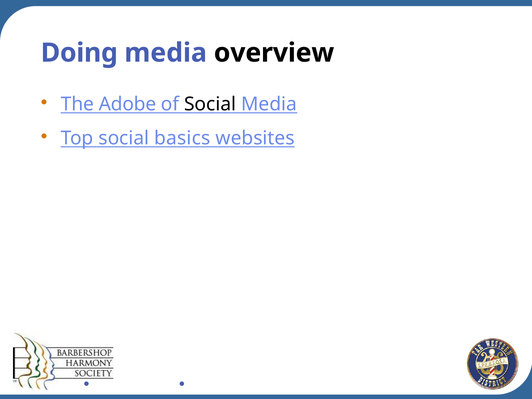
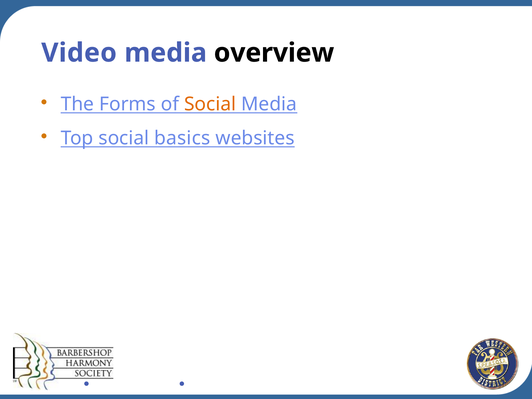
Doing: Doing -> Video (79, 53)
Adobe: Adobe -> Forms (127, 104)
Social colour: black -> orange (210, 104)
